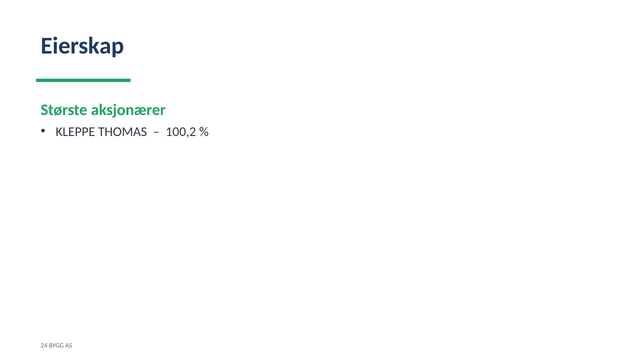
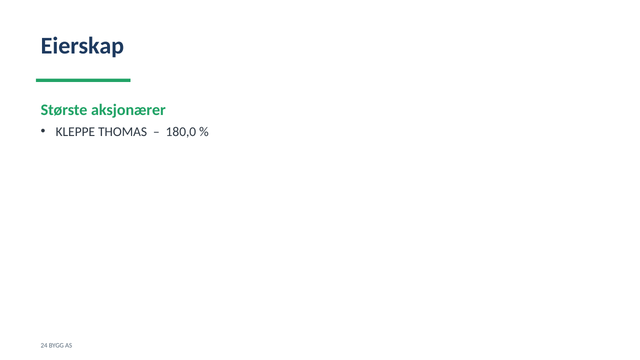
100,2: 100,2 -> 180,0 (181, 132)
